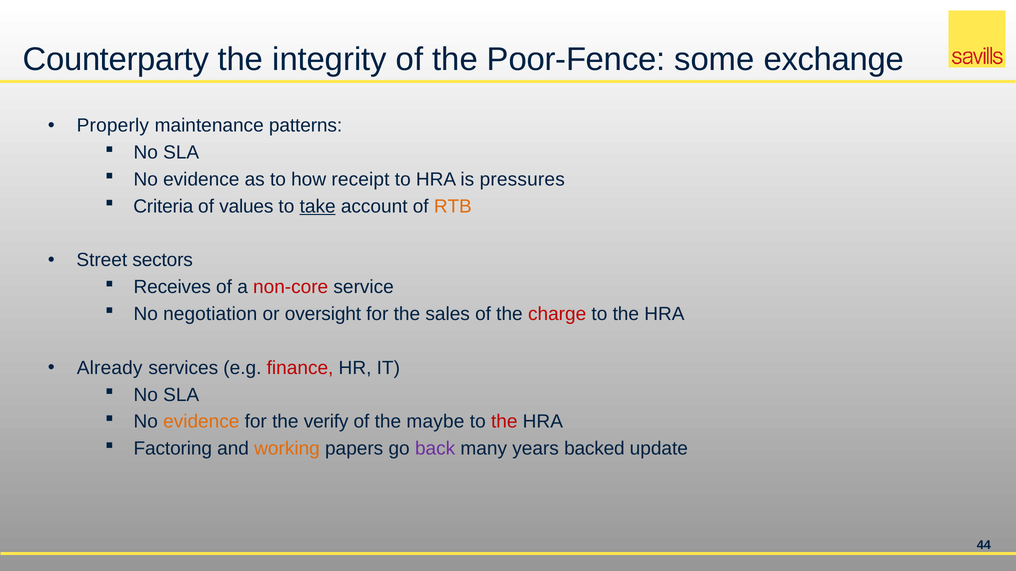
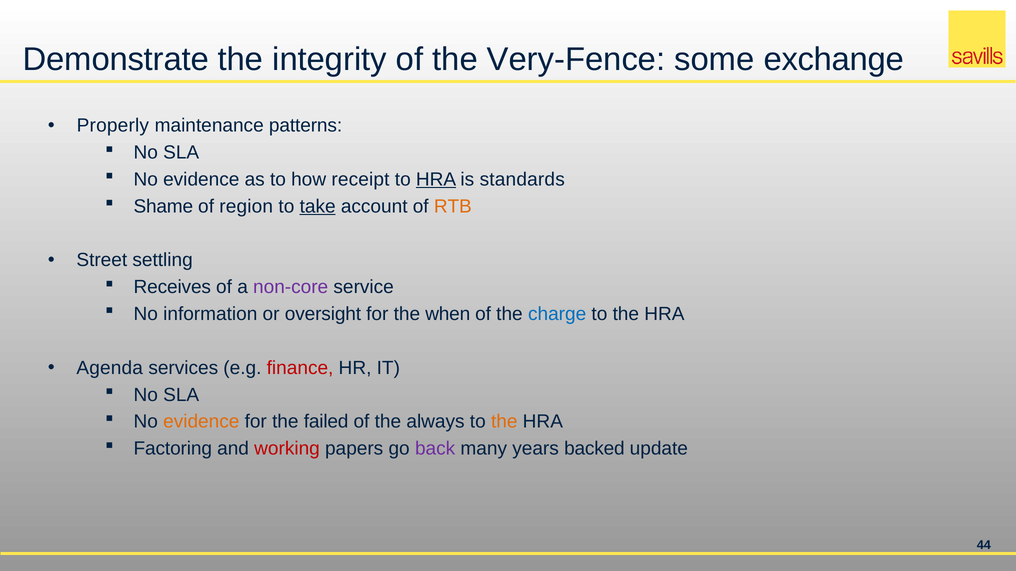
Counterparty: Counterparty -> Demonstrate (116, 60)
Poor-Fence: Poor-Fence -> Very-Fence (576, 60)
HRA underline: none -> present (436, 180)
pressures: pressures -> standards (522, 180)
Criteria: Criteria -> Shame (163, 207)
values: values -> region (246, 207)
sectors: sectors -> settling (163, 260)
non-core colour: red -> purple (291, 287)
negotiation: negotiation -> information (210, 314)
sales: sales -> when (448, 314)
charge colour: red -> blue (557, 314)
Already: Already -> Agenda (110, 368)
verify: verify -> failed (326, 422)
maybe: maybe -> always (436, 422)
the colour: red -> orange (504, 422)
working colour: orange -> red (287, 449)
